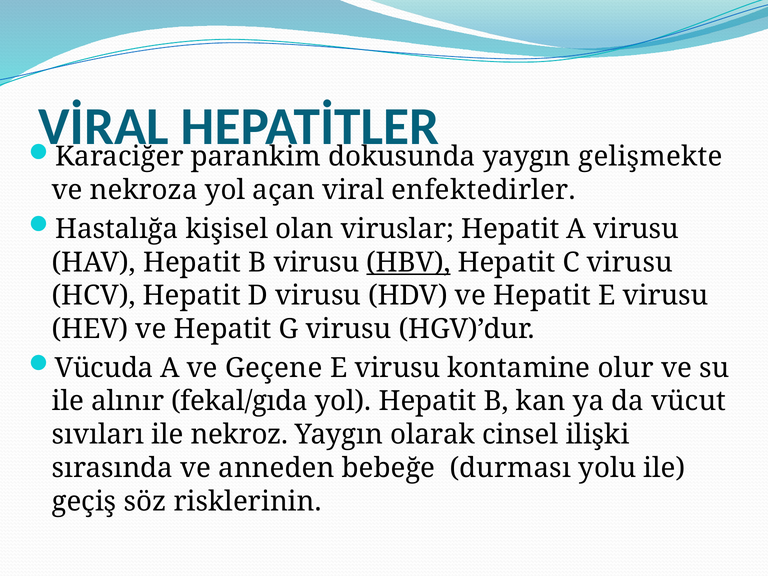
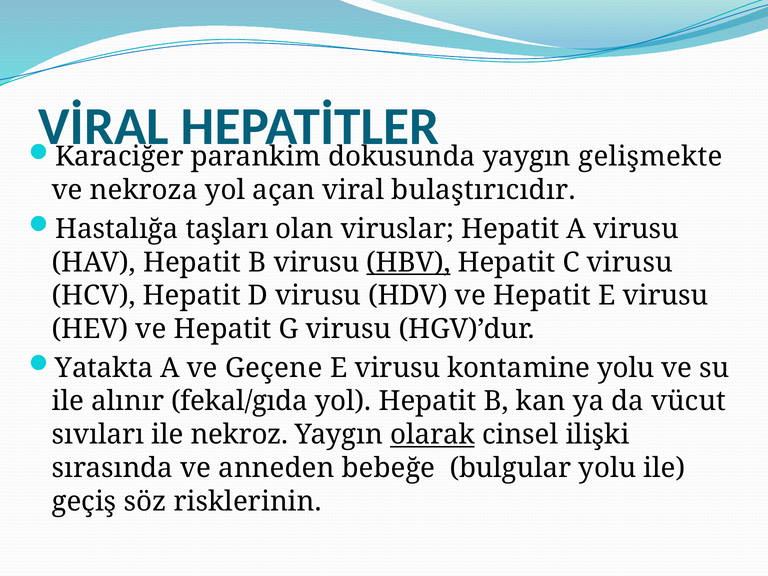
enfektedirler: enfektedirler -> bulaştırıcıdır (483, 190)
kişisel: kişisel -> taşları (227, 229)
Vücuda: Vücuda -> Yatakta (104, 368)
kontamine olur: olur -> yolu (626, 368)
olarak underline: none -> present (433, 435)
durması: durması -> bulgular (510, 468)
